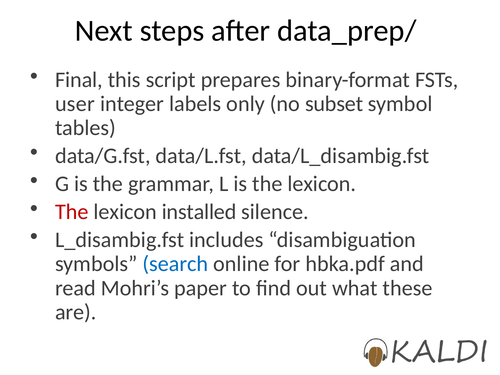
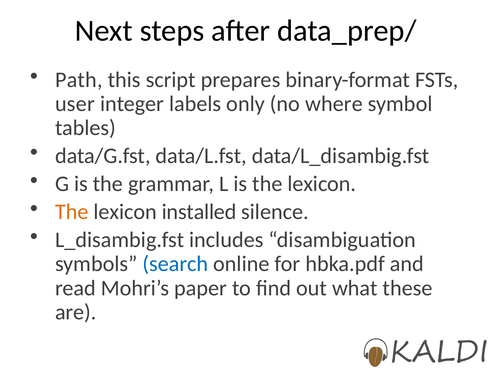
Final: Final -> Path (79, 80)
subset: subset -> where (334, 104)
The colour: red -> orange (72, 212)
